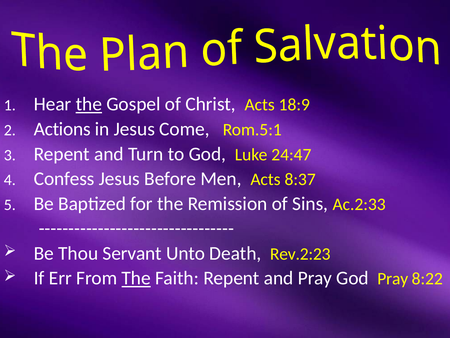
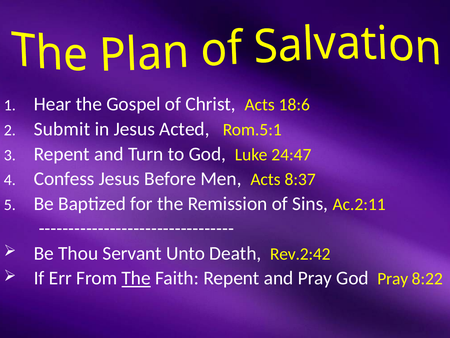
the underline: present -> none (89, 104)
18:9: 18:9 -> 18:6 (294, 105)
Actions: Actions -> Submit (62, 129)
Come: Come -> Acted (184, 129)
Ac.2:33: Ac.2:33 -> Ac.2:11 (359, 204)
Rev.2:23: Rev.2:23 -> Rev.2:42 (300, 254)
